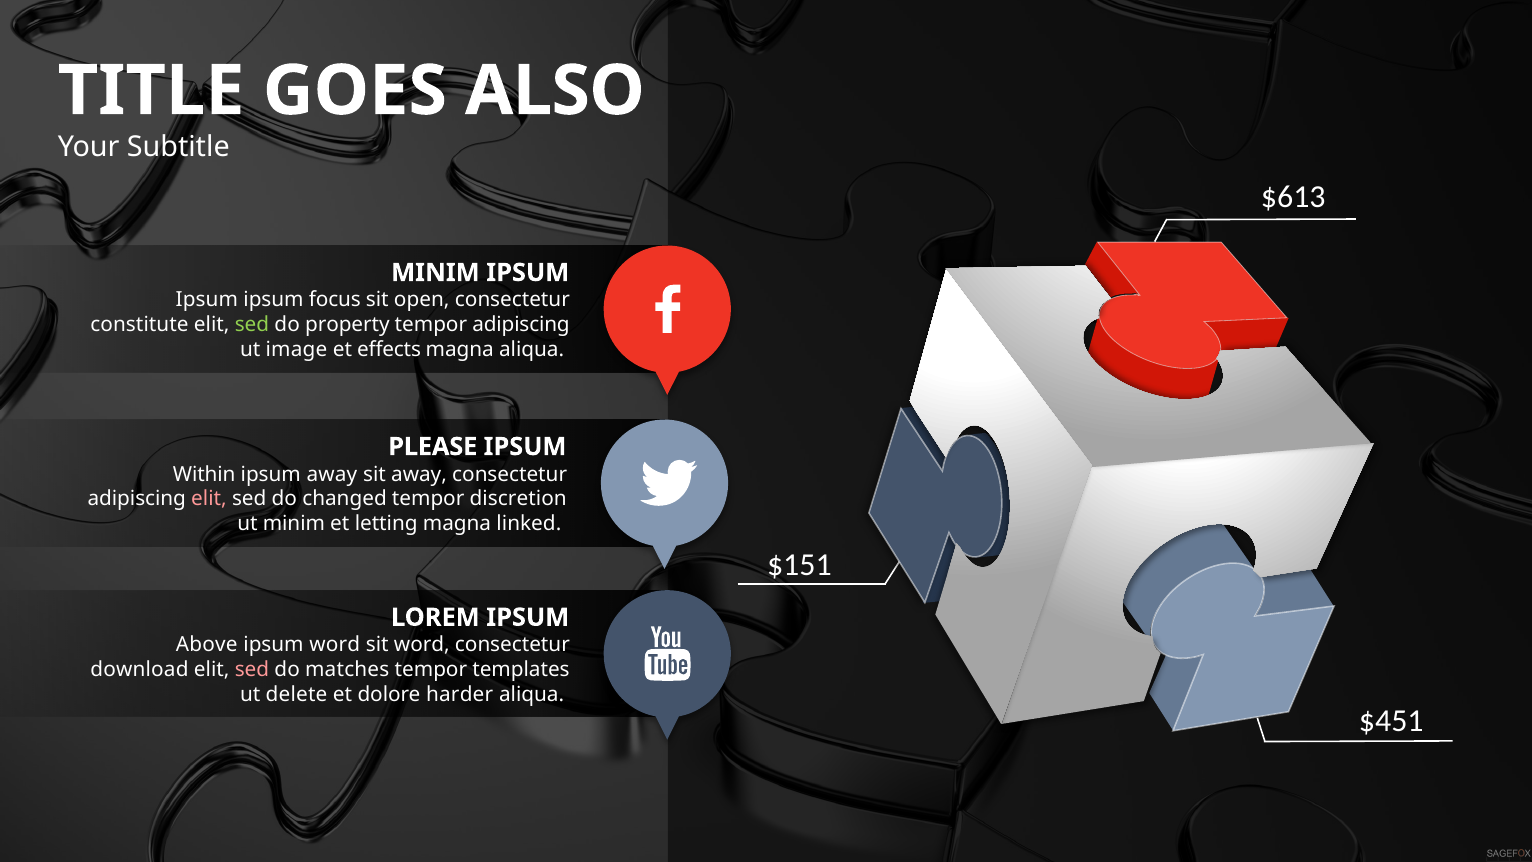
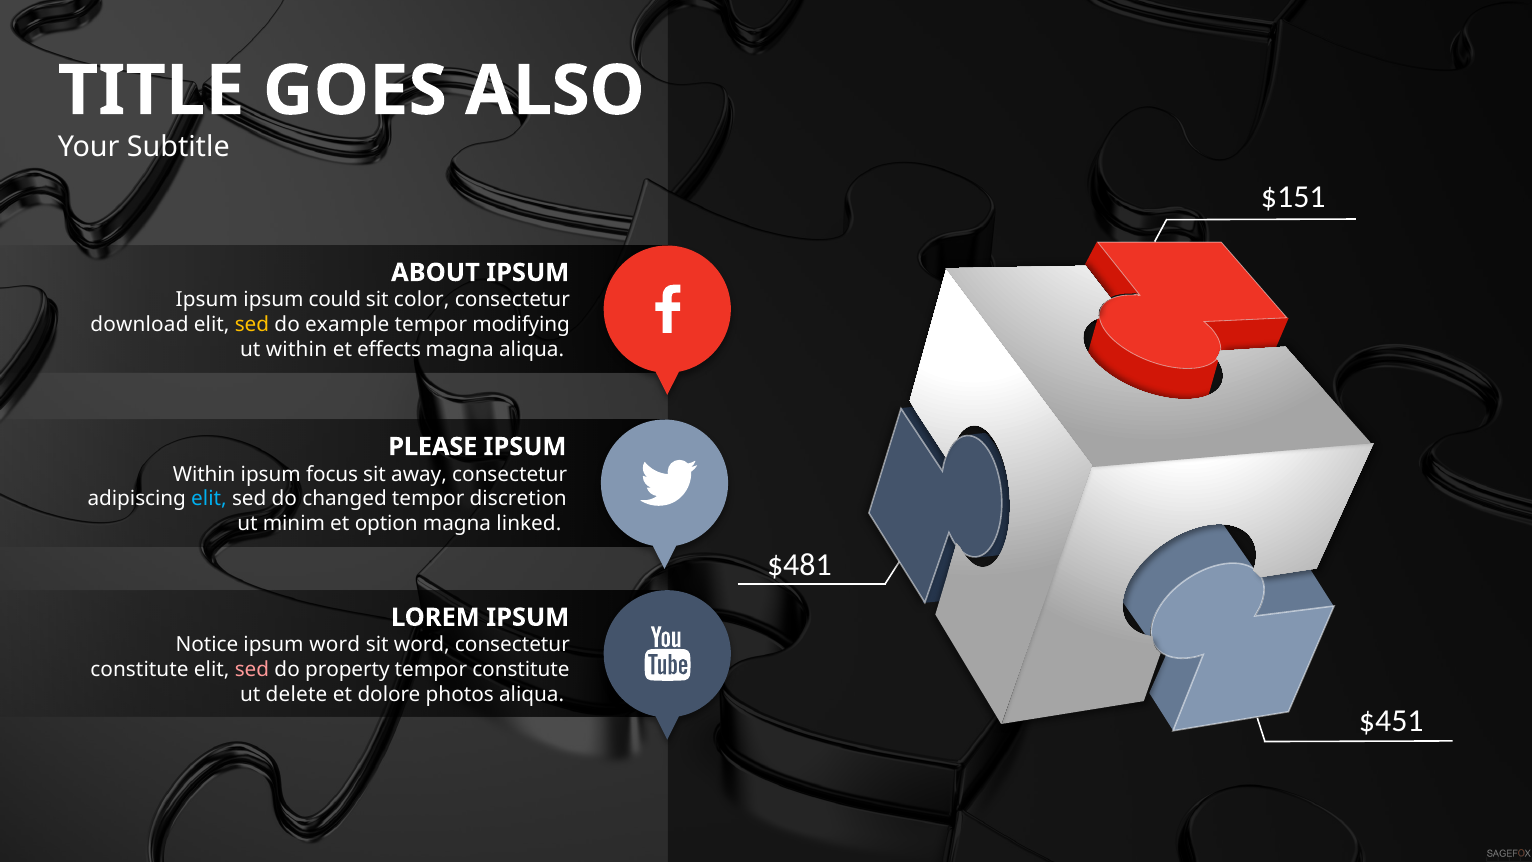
$613: $613 -> $151 (1293, 197)
MINIM: MINIM -> ABOUT (435, 273)
focus: focus -> could (335, 300)
open: open -> color (422, 300)
constitute: constitute -> download (139, 325)
sed colour: light green -> yellow (252, 325)
property: property -> example (347, 325)
tempor adipiscing: adipiscing -> modifying (521, 325)
ut image: image -> within (297, 350)
ipsum away: away -> focus (332, 474)
elit colour: pink -> light blue (209, 499)
letting: letting -> option (386, 524)
$151: $151 -> $481 (799, 565)
Above: Above -> Notice (207, 645)
download: download -> constitute (140, 670)
matches: matches -> property (347, 670)
tempor templates: templates -> constitute (521, 670)
harder: harder -> photos (460, 694)
